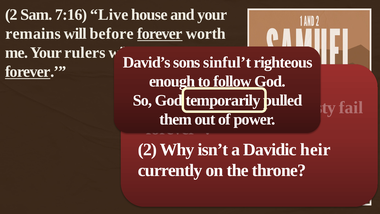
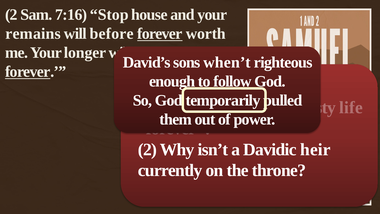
Live: Live -> Stop (109, 15)
rulers: rulers -> longer (85, 53)
sinful’t: sinful’t -> when’t (227, 62)
fail: fail -> life (351, 108)
